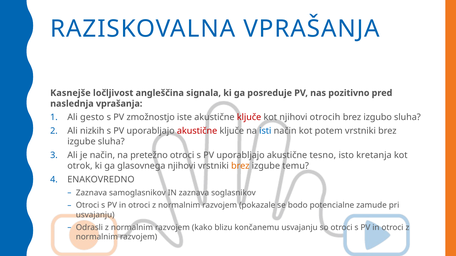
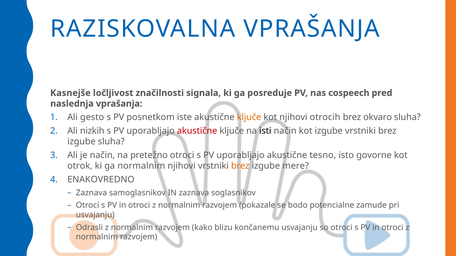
angleščina: angleščina -> značilnosti (160, 93)
pozitivno: pozitivno -> cospeech (349, 93)
zmožnostjo: zmožnostjo -> posnetkom (151, 118)
ključe colour: red -> orange (249, 118)
izgubo: izgubo -> okvaro (378, 118)
isti colour: blue -> black (265, 131)
kot potem: potem -> izgube (329, 131)
kretanja: kretanja -> govorne (374, 156)
ga glasovnega: glasovnega -> normalnim (141, 166)
temu: temu -> mere (296, 166)
